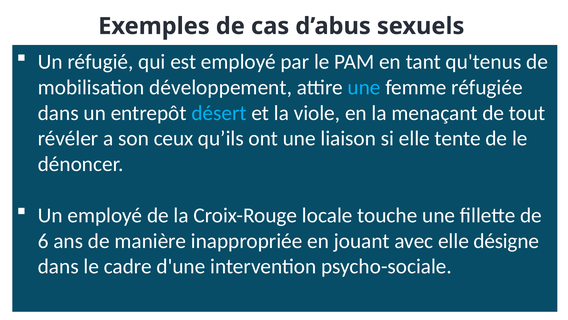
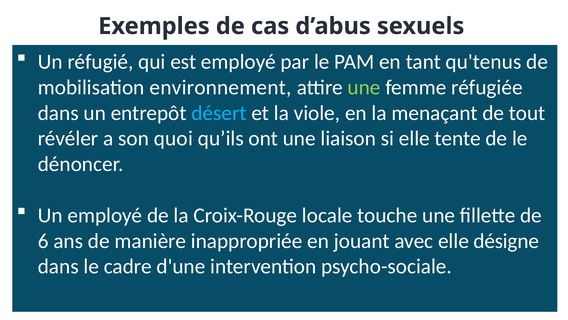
développement: développement -> environnement (221, 87)
une colour: light blue -> light green (364, 87)
ceux: ceux -> quoi (173, 138)
